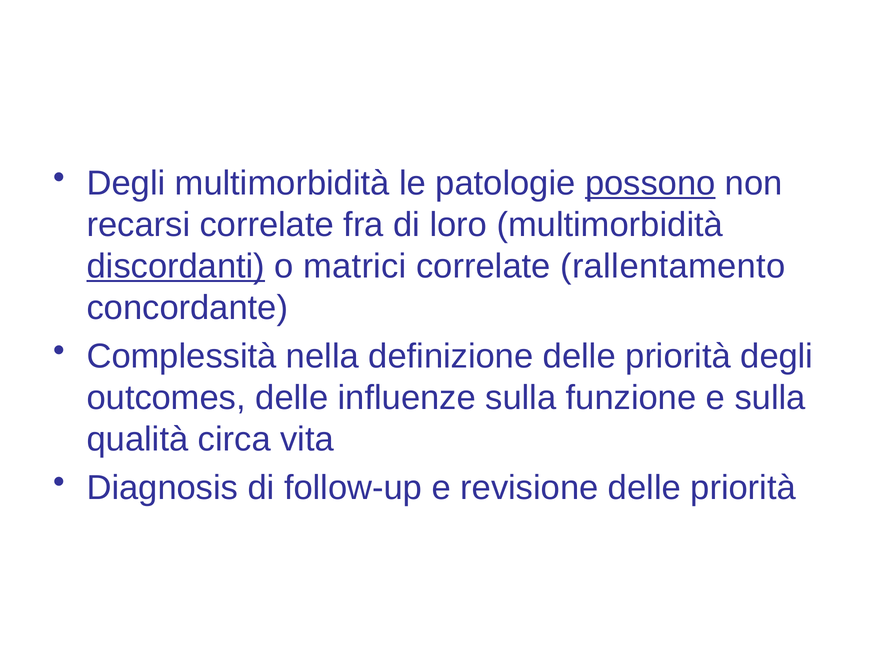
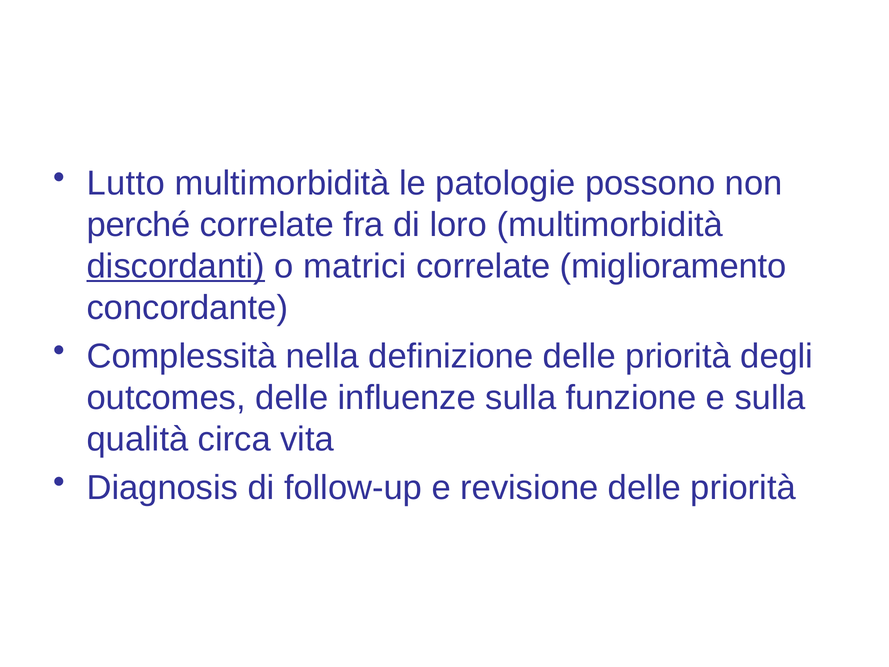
Degli: Degli -> Lutto (126, 183)
possono underline: present -> none (650, 183)
recarsi: recarsi -> perché (139, 225)
rallentamento: rallentamento -> miglioramento (673, 266)
